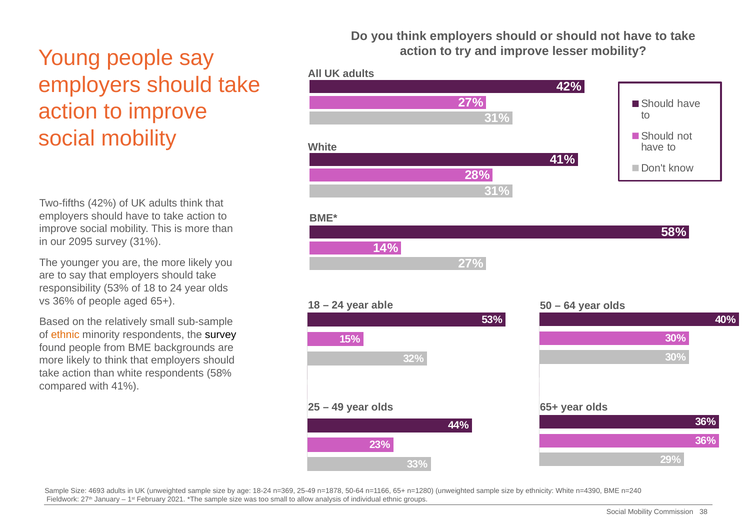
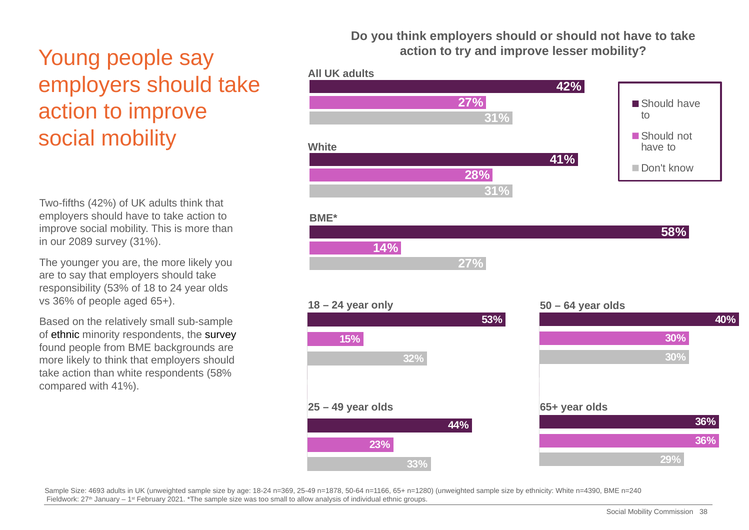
2095: 2095 -> 2089 (81, 242)
able: able -> only (382, 305)
ethnic colour: orange -> black (65, 334)
